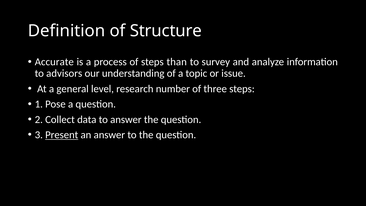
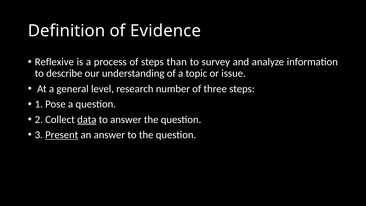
Structure: Structure -> Evidence (166, 31)
Accurate: Accurate -> Reflexive (54, 62)
advisors: advisors -> describe (64, 73)
data underline: none -> present (87, 119)
